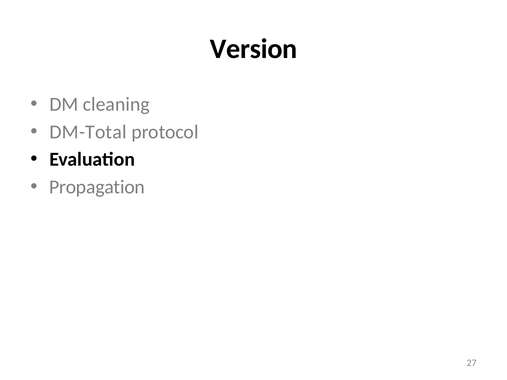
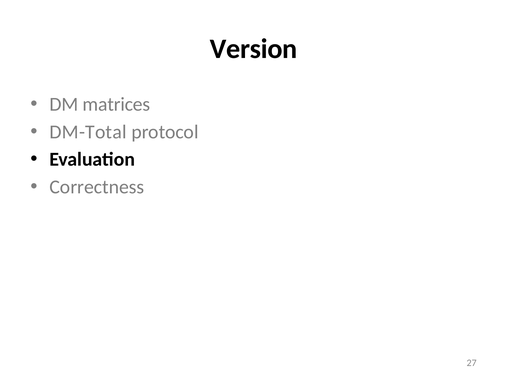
cleaning: cleaning -> matrices (116, 104)
Propagation: Propagation -> Correctness (97, 187)
